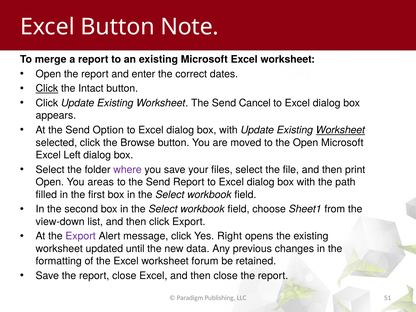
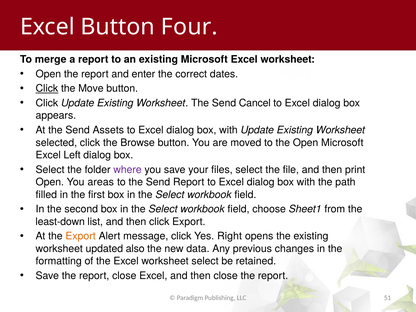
Note: Note -> Four (189, 27)
Intact: Intact -> Move (91, 88)
Option: Option -> Assets (108, 130)
Worksheet underline: present -> none (340, 130)
view-down: view-down -> least-down (60, 222)
Export colour: purple -> orange (81, 236)
until: until -> also (135, 249)
worksheet forum: forum -> select (205, 261)
